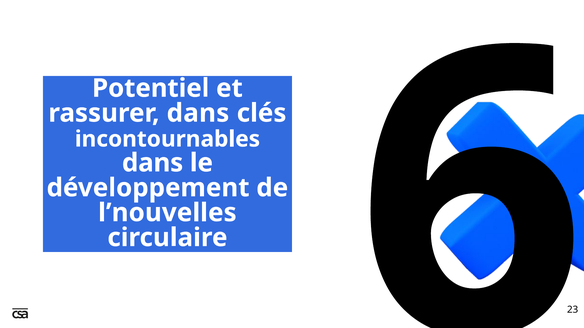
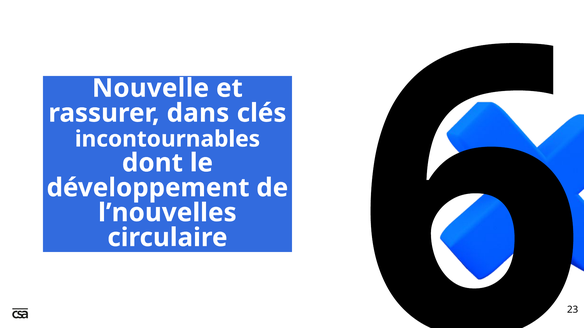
Potentiel: Potentiel -> Nouvelle (151, 88)
dans: dans -> dont (152, 163)
